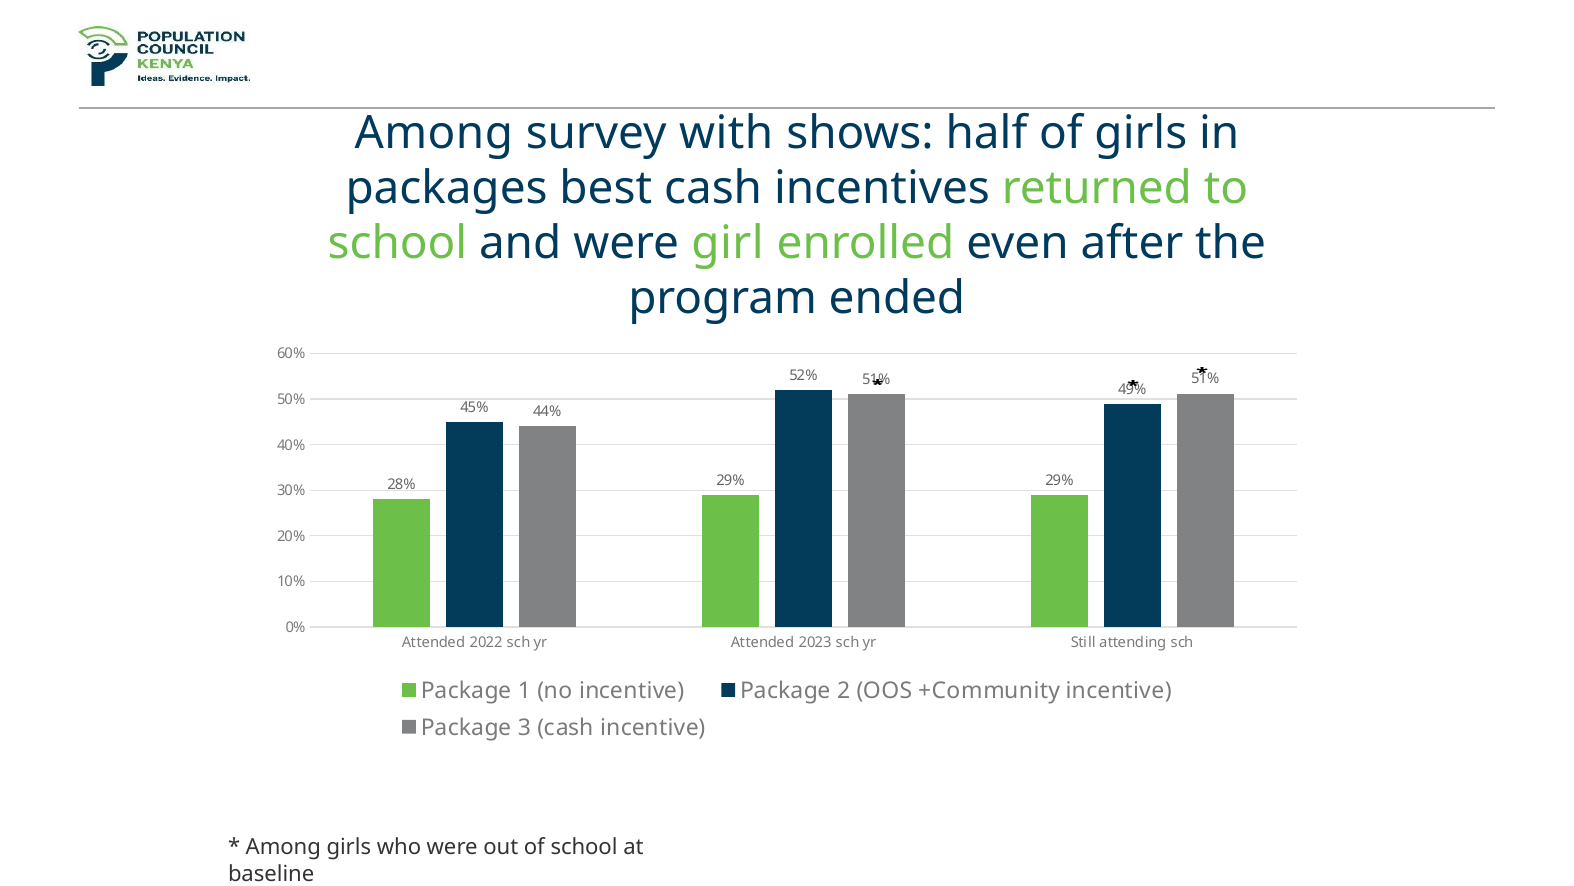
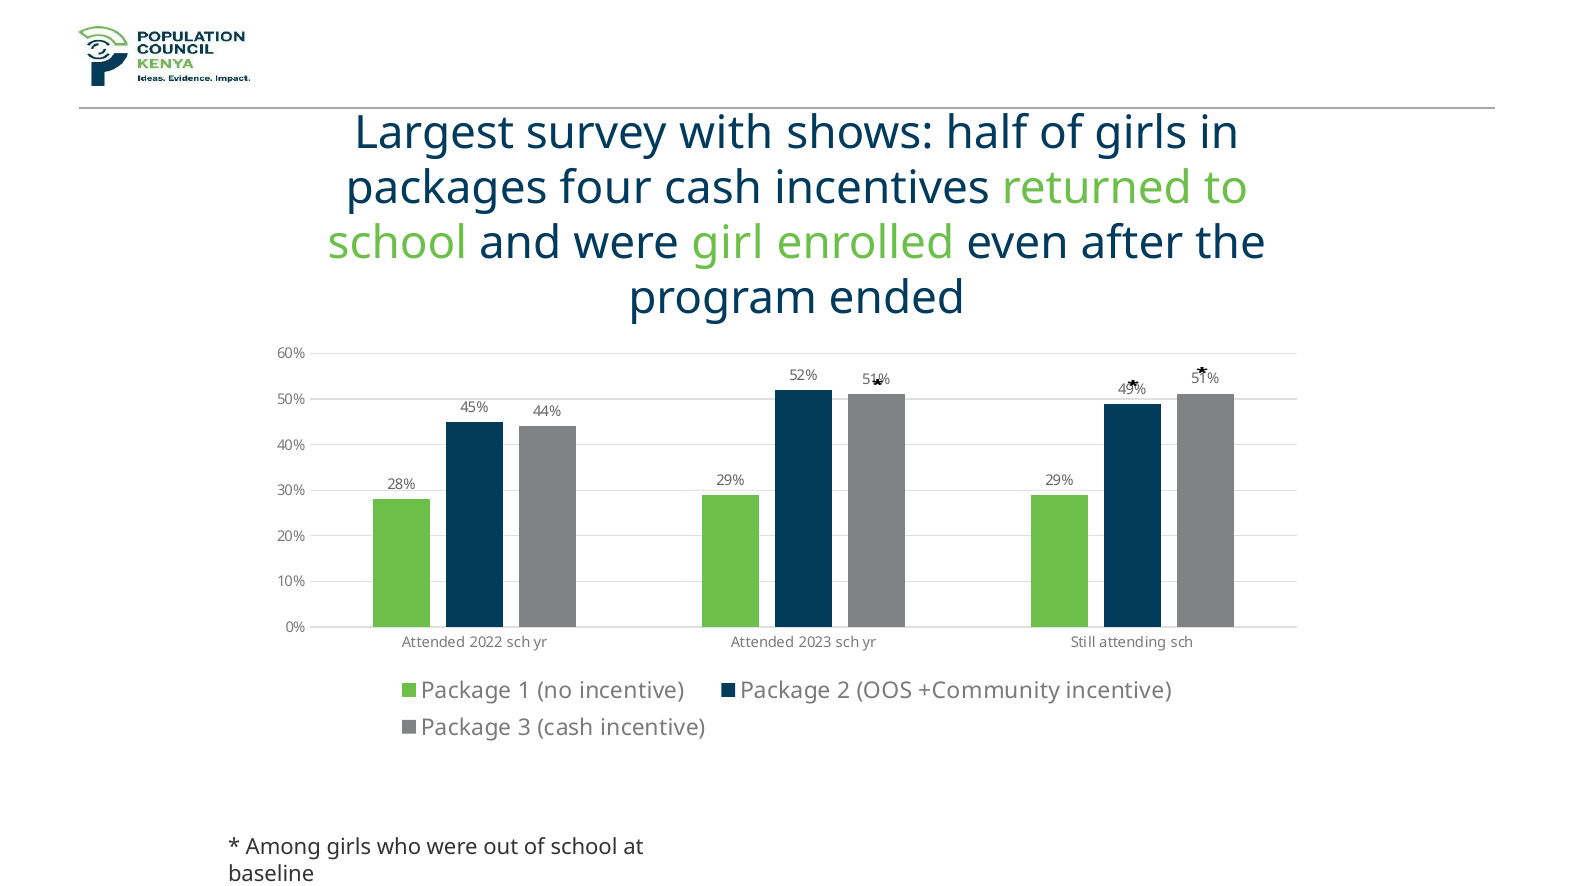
Among: Among -> Largest (434, 133)
best: best -> four (606, 188)
